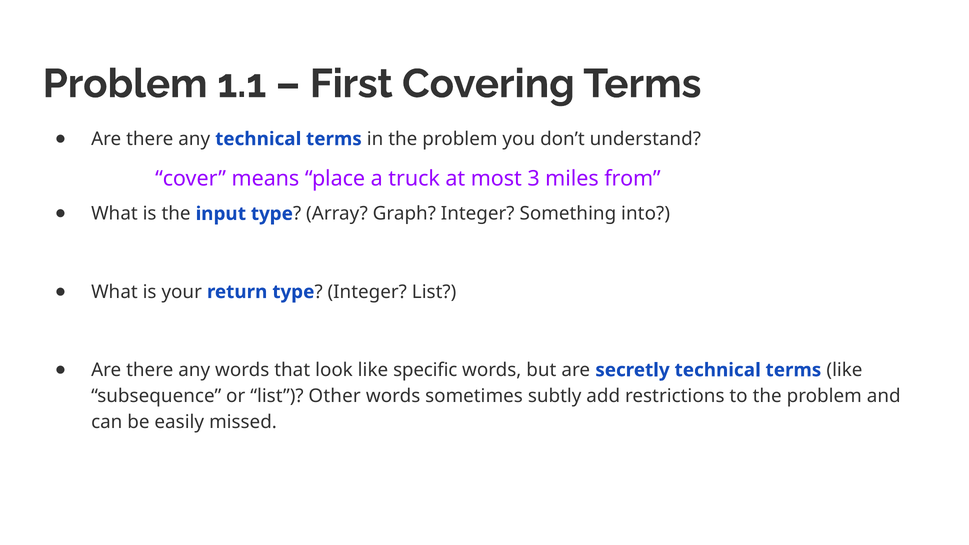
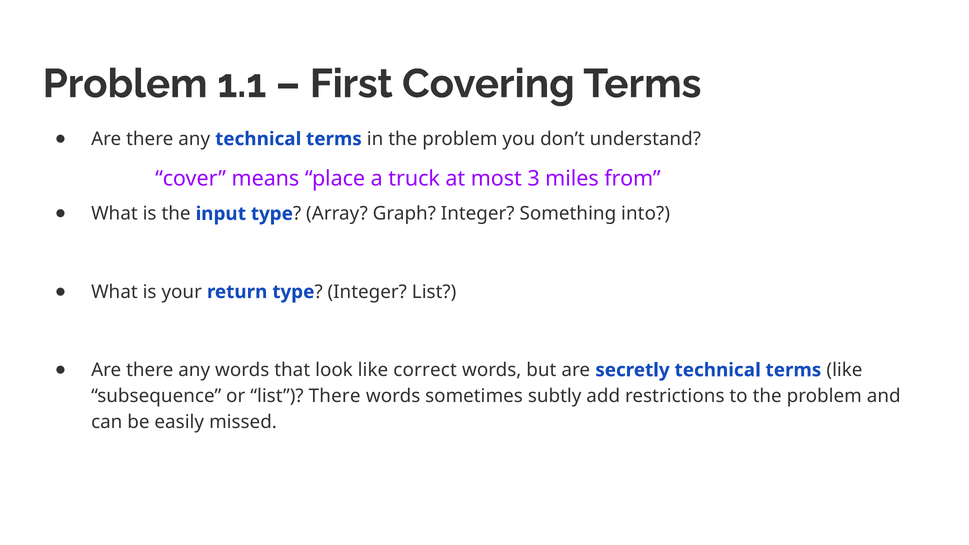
specific: specific -> correct (425, 370)
list Other: Other -> There (335, 396)
